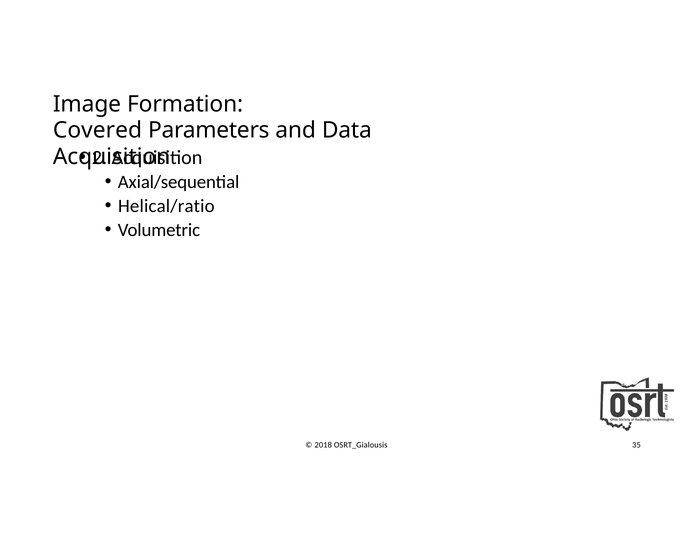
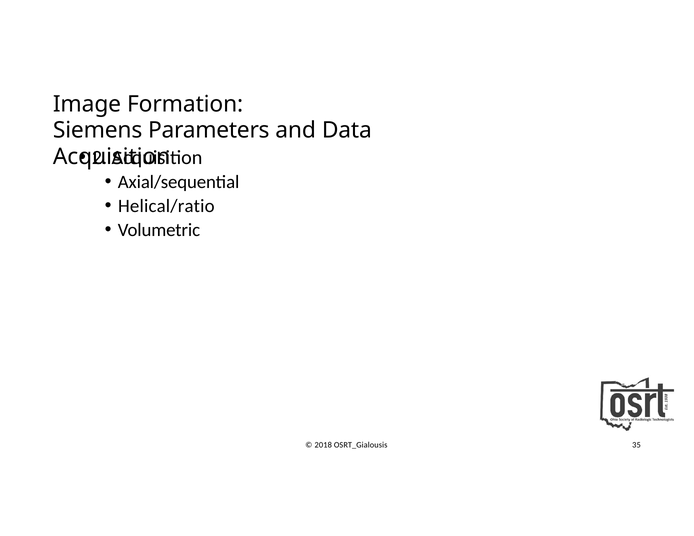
Covered: Covered -> Siemens (98, 131)
